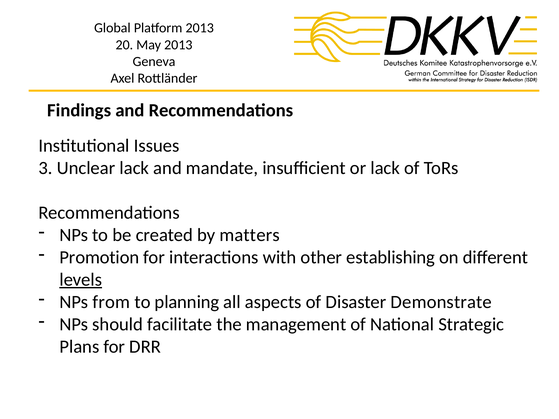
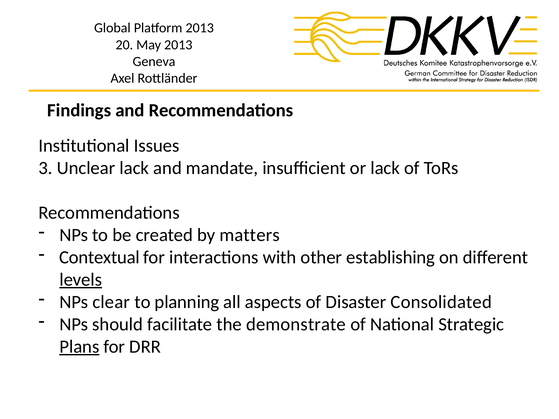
Promotion: Promotion -> Contextual (99, 257)
from: from -> clear (111, 302)
Demonstrate: Demonstrate -> Consolidated (441, 302)
management: management -> demonstrate (296, 324)
Plans underline: none -> present (79, 347)
